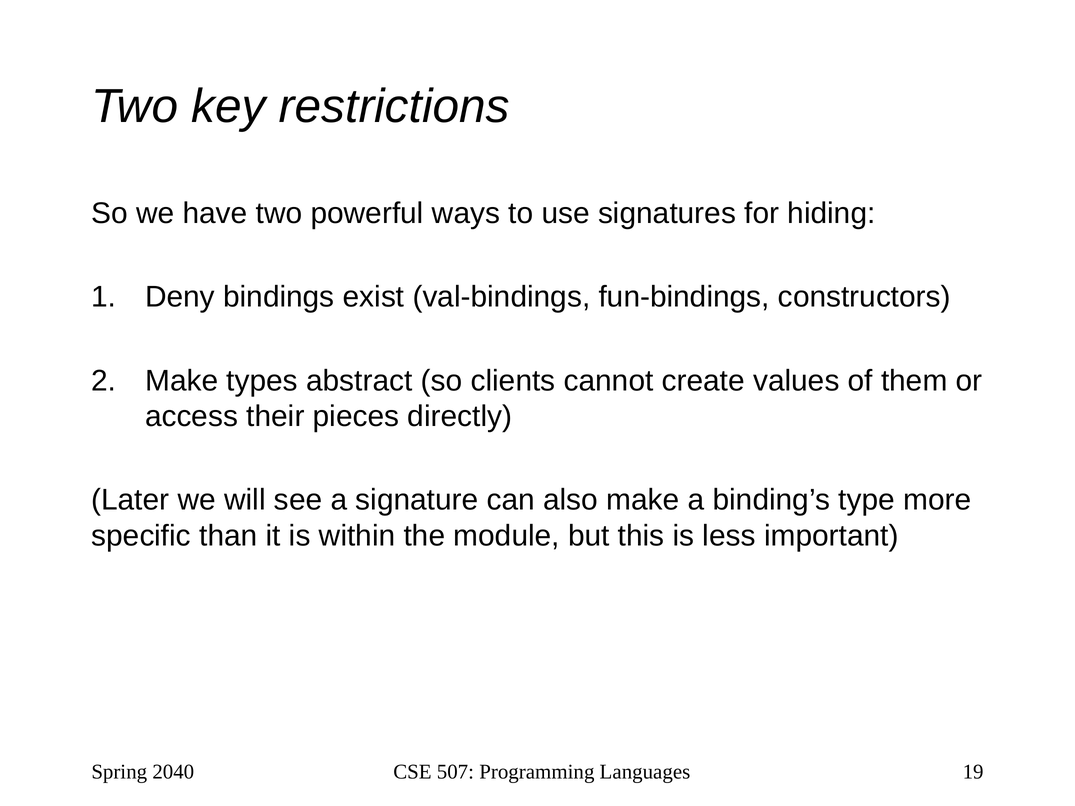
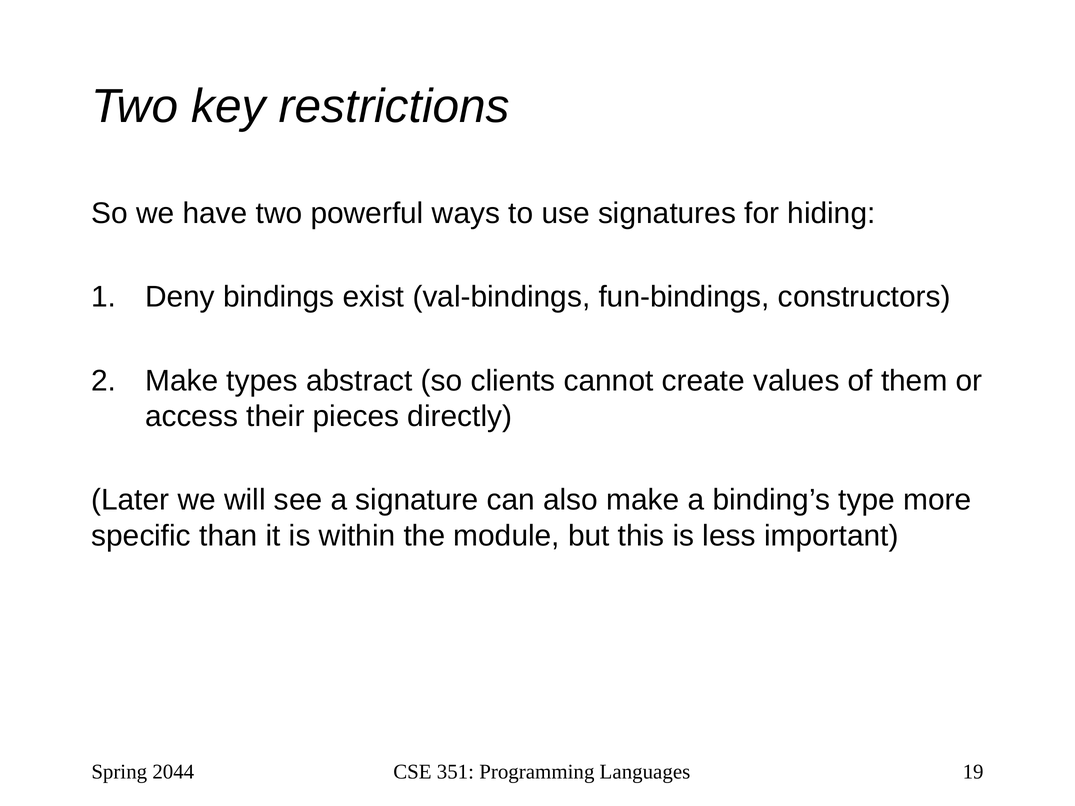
2040: 2040 -> 2044 (173, 772)
507: 507 -> 351 (455, 772)
